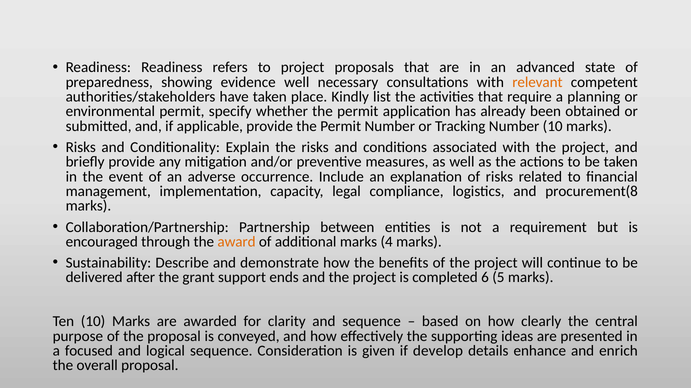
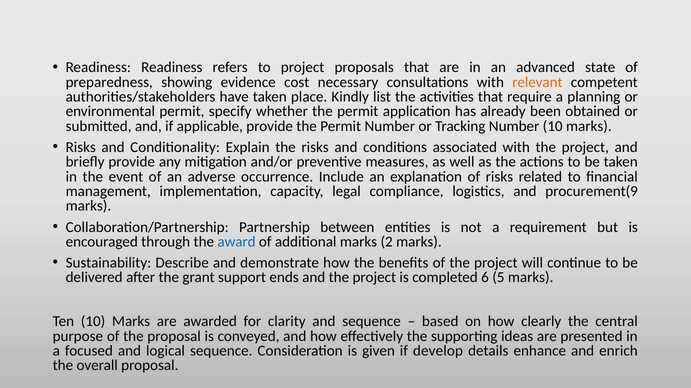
evidence well: well -> cost (297, 82)
procurement(8: procurement(8 -> procurement(9 (592, 192)
award colour: orange -> blue (237, 242)
4: 4 -> 2 (387, 242)
